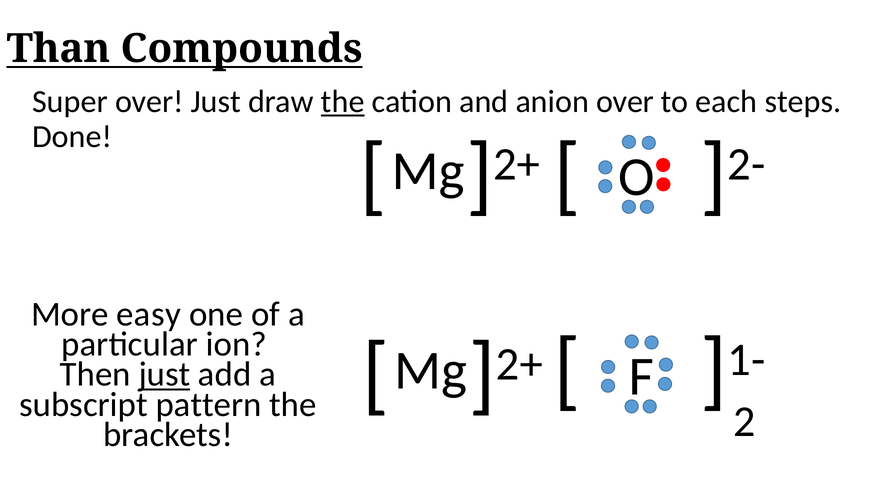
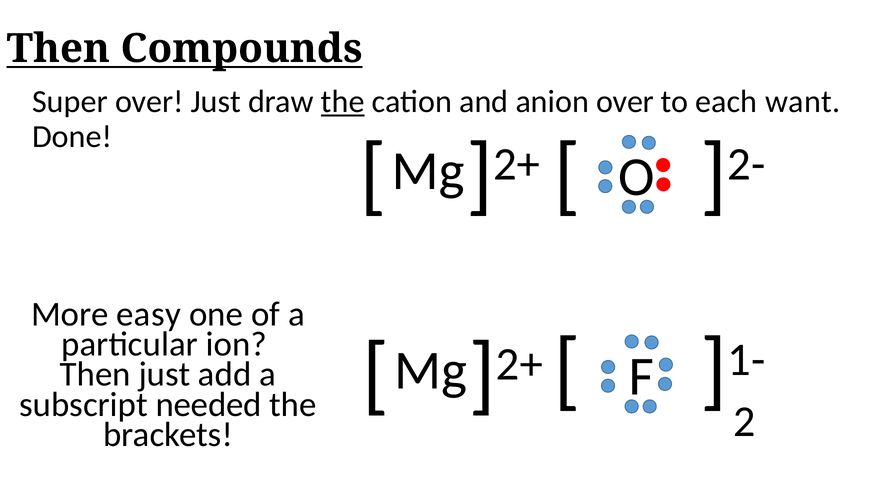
Than: Than -> Then (58, 49)
steps: steps -> want (803, 102)
just underline: present -> none (164, 374)
pattern: pattern -> needed (209, 404)
